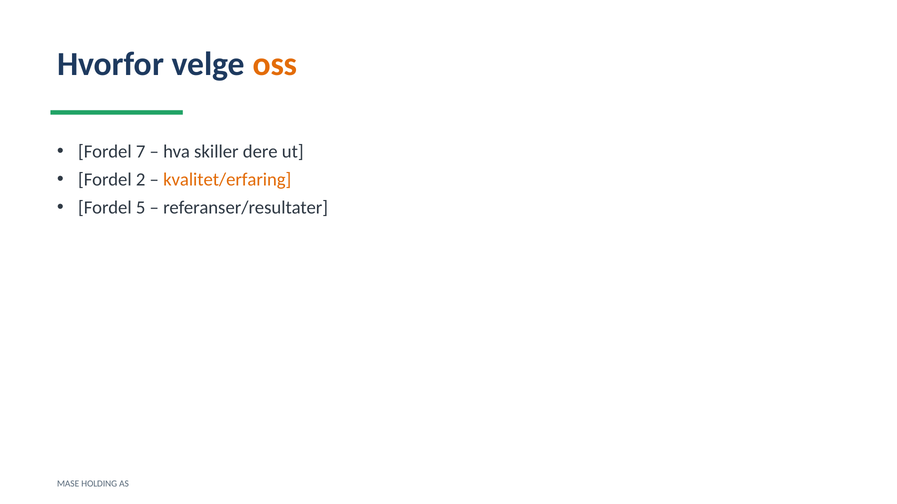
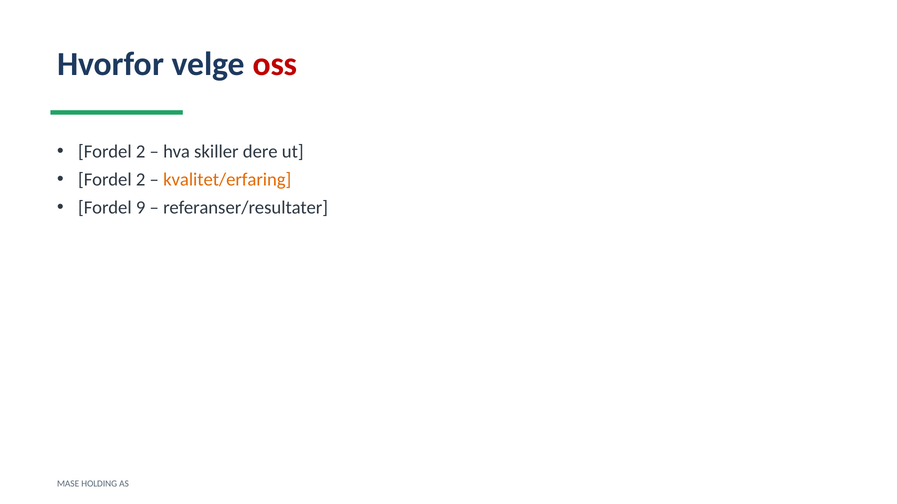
oss colour: orange -> red (275, 64)
7: 7 -> 2 (141, 152)
5: 5 -> 9 (141, 208)
